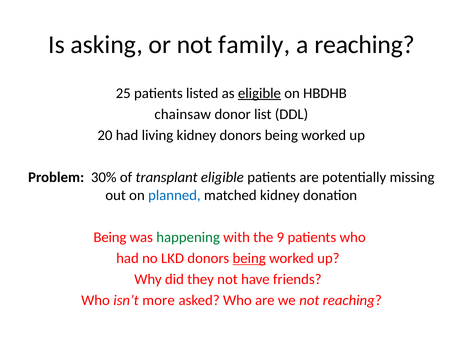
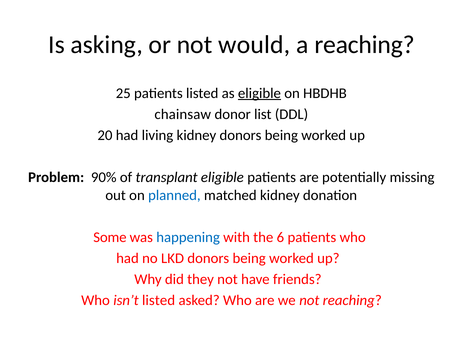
family: family -> would (254, 45)
30%: 30% -> 90% (104, 178)
Being: Being -> Some (110, 237)
happening colour: green -> blue (188, 237)
9: 9 -> 6 (280, 237)
being underline: present -> none (249, 258)
isn’t more: more -> listed (159, 301)
